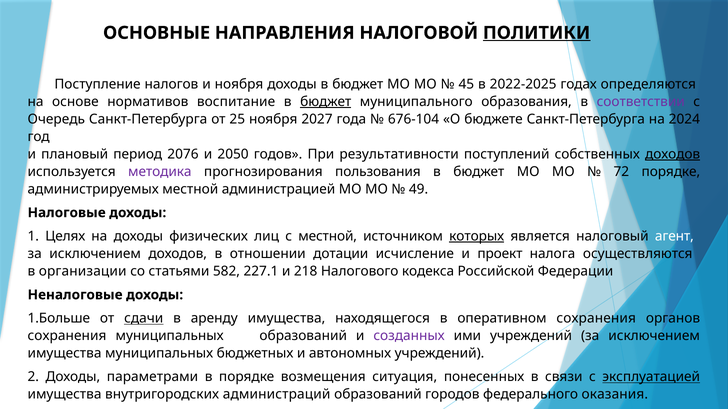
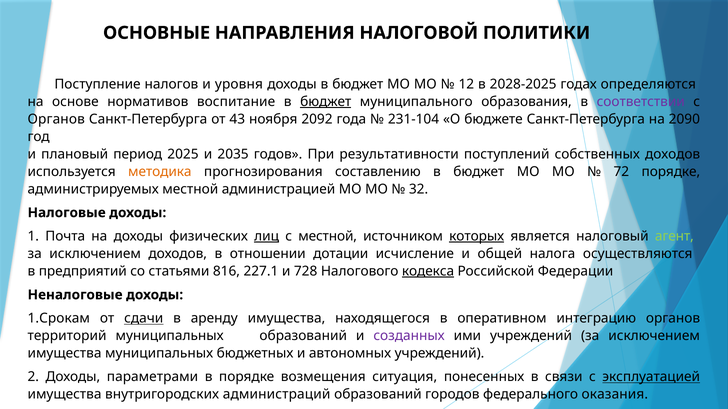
ПОЛИТИКИ underline: present -> none (537, 33)
и ноября: ноября -> уровня (239, 84)
45: 45 -> 12 (466, 84)
2022-2025: 2022-2025 -> 2028-2025 (523, 84)
Очередь: Очередь -> Органов (56, 119)
25: 25 -> 43 (237, 119)
2027: 2027 -> 2092 (317, 119)
676-104: 676-104 -> 231-104 (414, 119)
2024: 2024 -> 2090 (684, 119)
2076: 2076 -> 2025 (183, 154)
2050: 2050 -> 2035 (233, 154)
доходов underline: present -> none (673, 154)
методика colour: purple -> orange (160, 172)
пользования: пользования -> составлению (378, 172)
49: 49 -> 32 (419, 189)
Целях: Целях -> Почта (65, 237)
лиц underline: none -> present (267, 237)
агент colour: white -> light green (674, 237)
проект: проект -> общей (500, 254)
организации: организации -> предприятий (83, 272)
582: 582 -> 816 (226, 272)
218: 218 -> 728 (306, 272)
кодекса underline: none -> present (428, 272)
1.Больше: 1.Больше -> 1.Срокам (59, 319)
оперативном сохранения: сохранения -> интеграцию (596, 319)
сохранения: сохранения -> территорий (67, 336)
